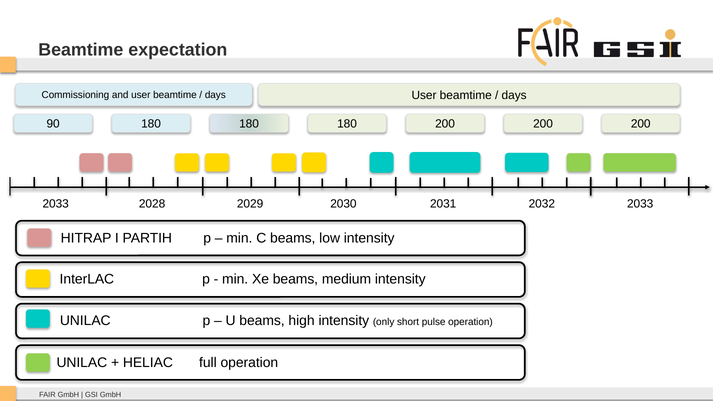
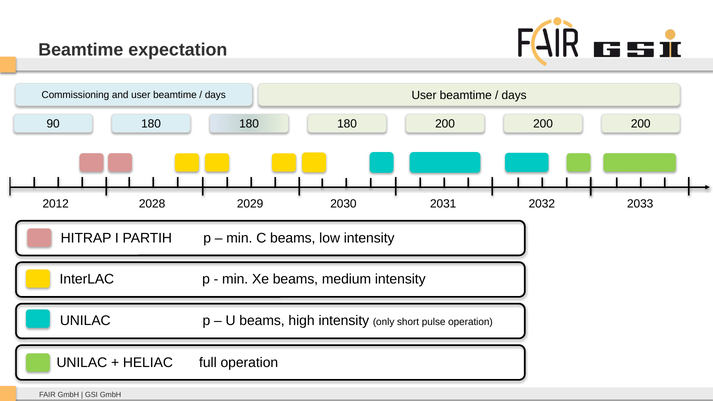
2033: 2033 -> 2012 (56, 204)
